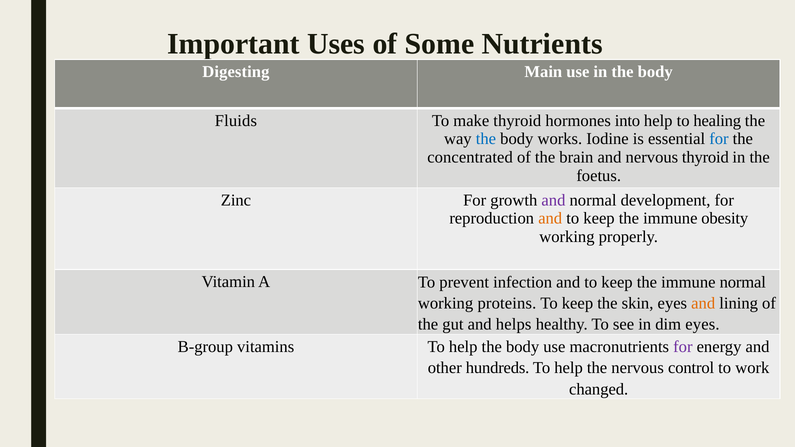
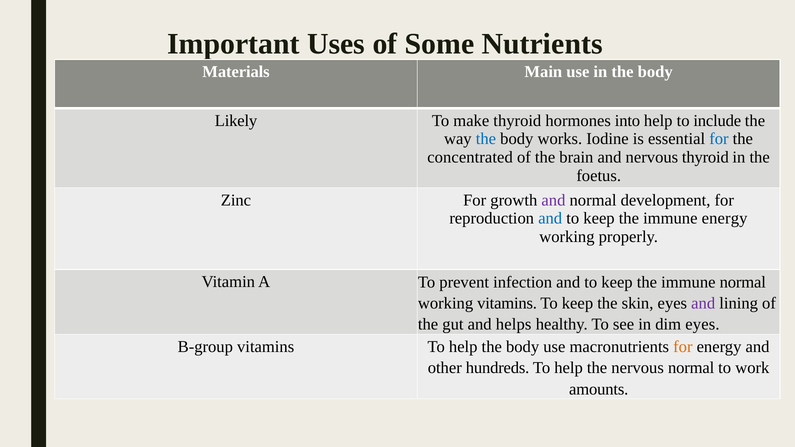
Digesting: Digesting -> Materials (236, 72)
Fluids: Fluids -> Likely (236, 121)
healing: healing -> include (717, 121)
and colour: orange -> blue (550, 219)
immune obesity: obesity -> energy (725, 219)
working proteins: proteins -> vitamins (507, 304)
and colour: orange -> purple (703, 304)
for colour: purple -> orange (683, 347)
nervous control: control -> normal (691, 368)
changed: changed -> amounts (599, 389)
